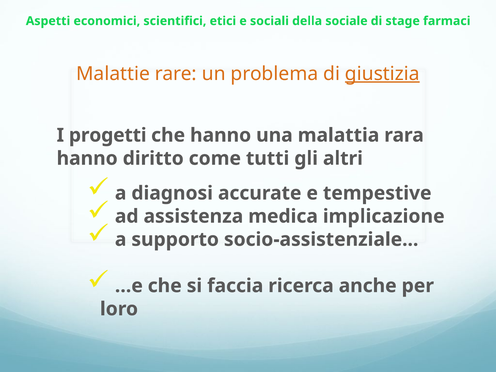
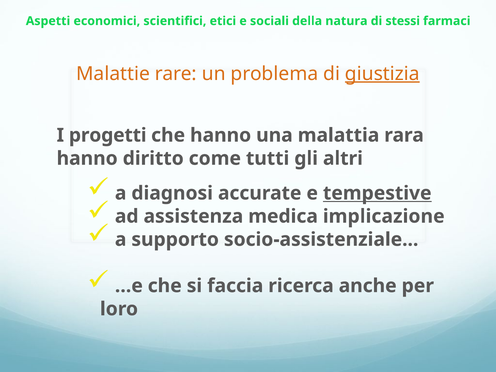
sociale: sociale -> natura (346, 21)
stage: stage -> stessi (403, 21)
tempestive underline: none -> present (377, 193)
